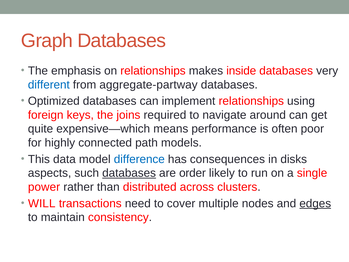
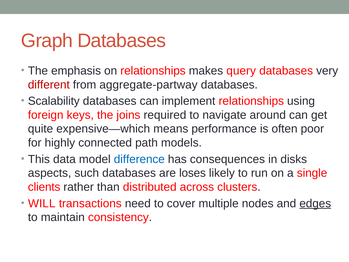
inside: inside -> query (241, 71)
different colour: blue -> red (49, 85)
Optimized: Optimized -> Scalability (54, 101)
databases underline: present -> none (129, 173)
order: order -> loses (192, 173)
power: power -> clients (44, 187)
